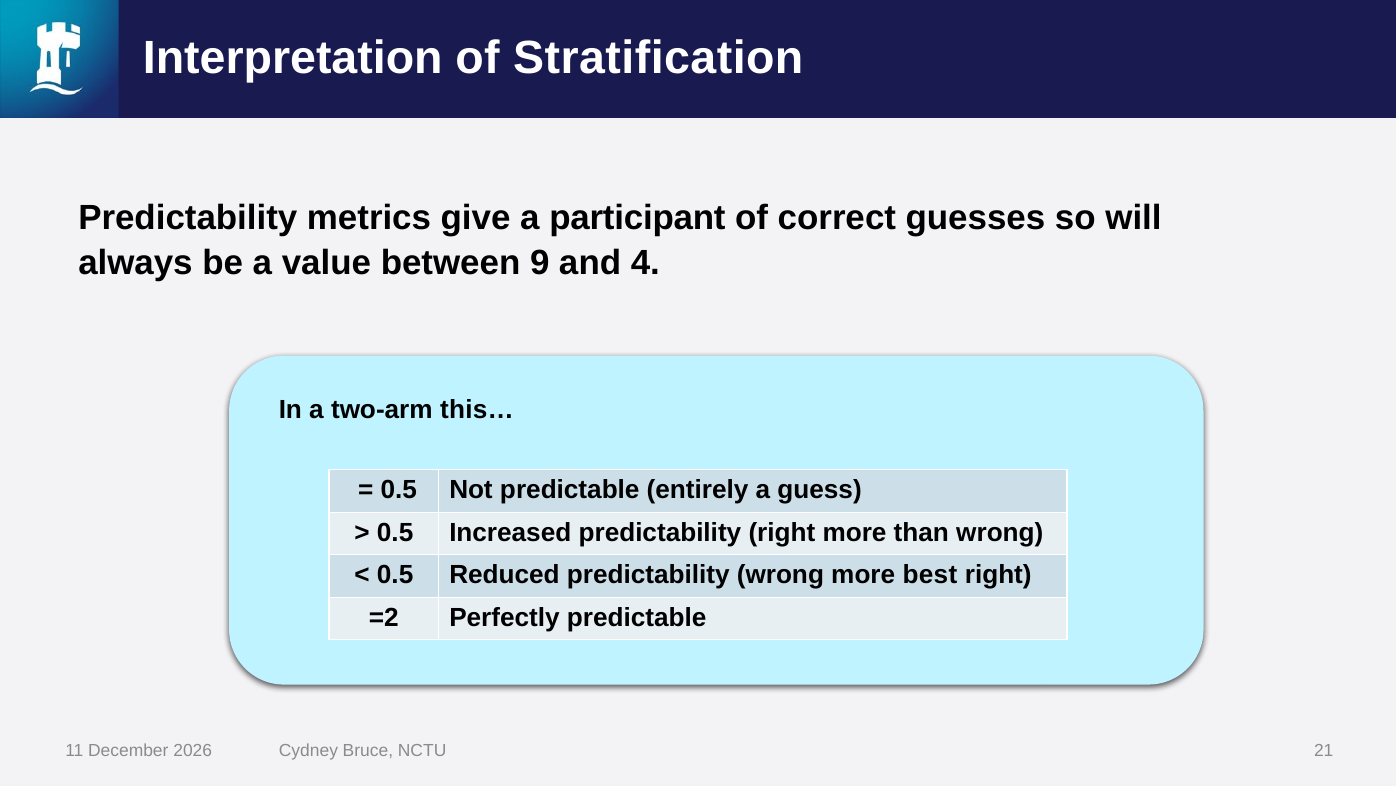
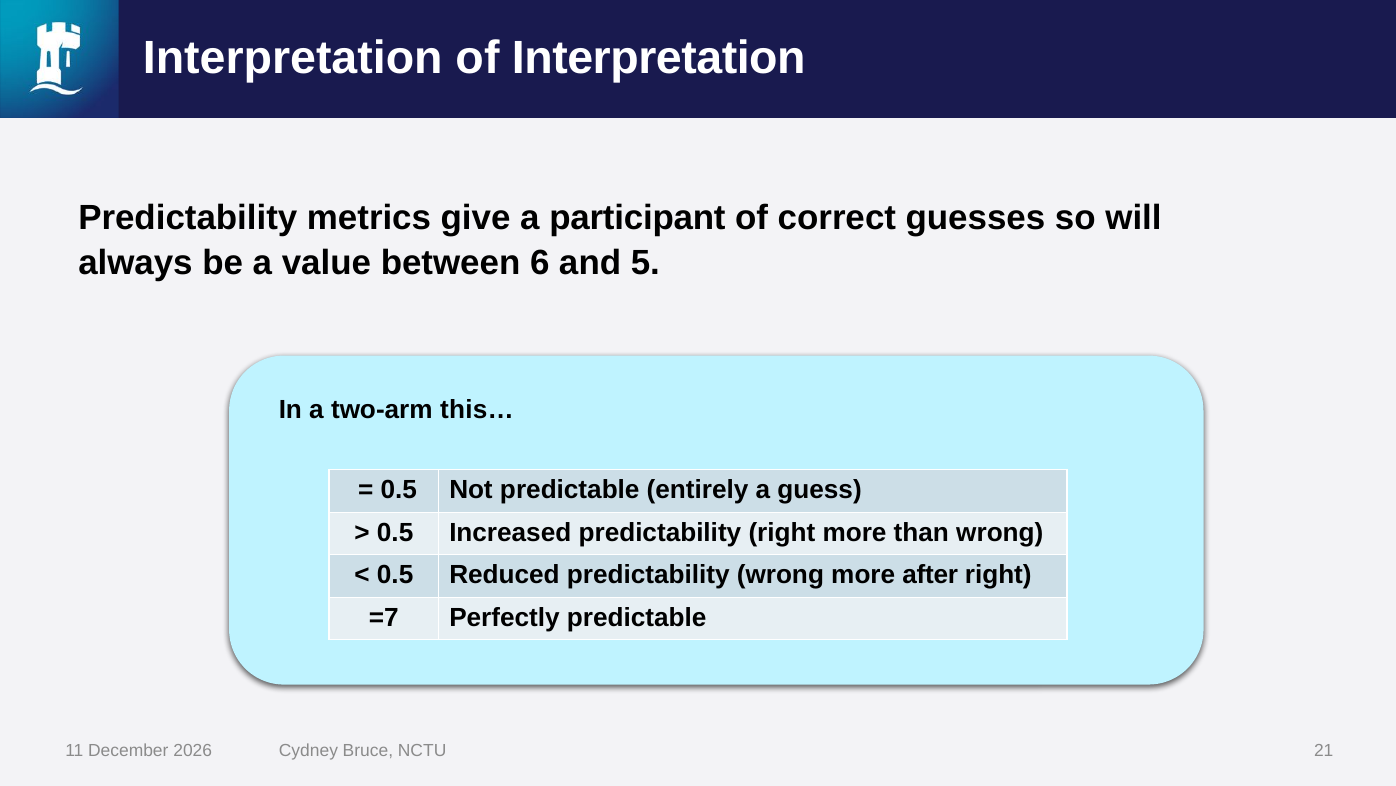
of Stratification: Stratification -> Interpretation (659, 58)
9: 9 -> 6 (540, 262)
4: 4 -> 5 (645, 262)
best: best -> after (930, 574)
=2: =2 -> =7 (384, 617)
